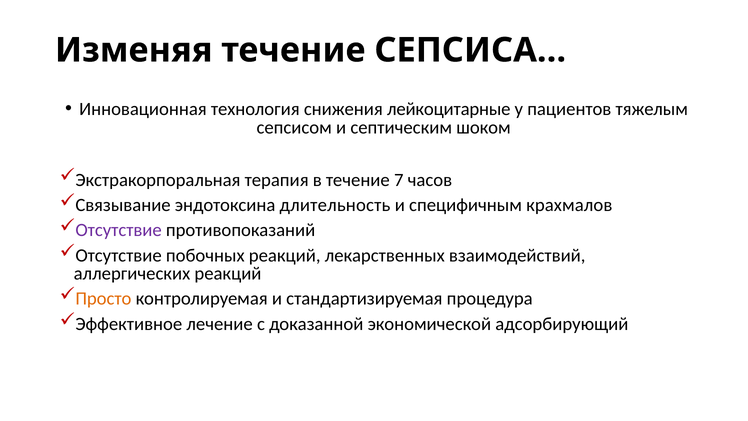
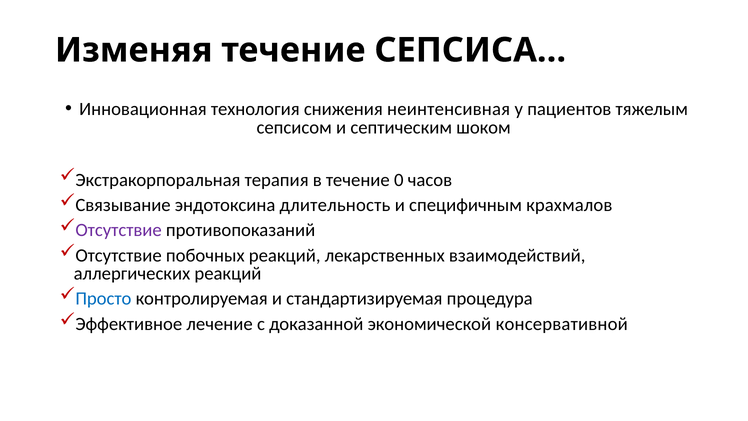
лейкоцитарные: лейкоцитарные -> неинтенсивная (449, 109)
7: 7 -> 0 (399, 180)
Просто colour: orange -> blue (103, 299)
адсорбирующий: адсорбирующий -> консервативной (562, 324)
